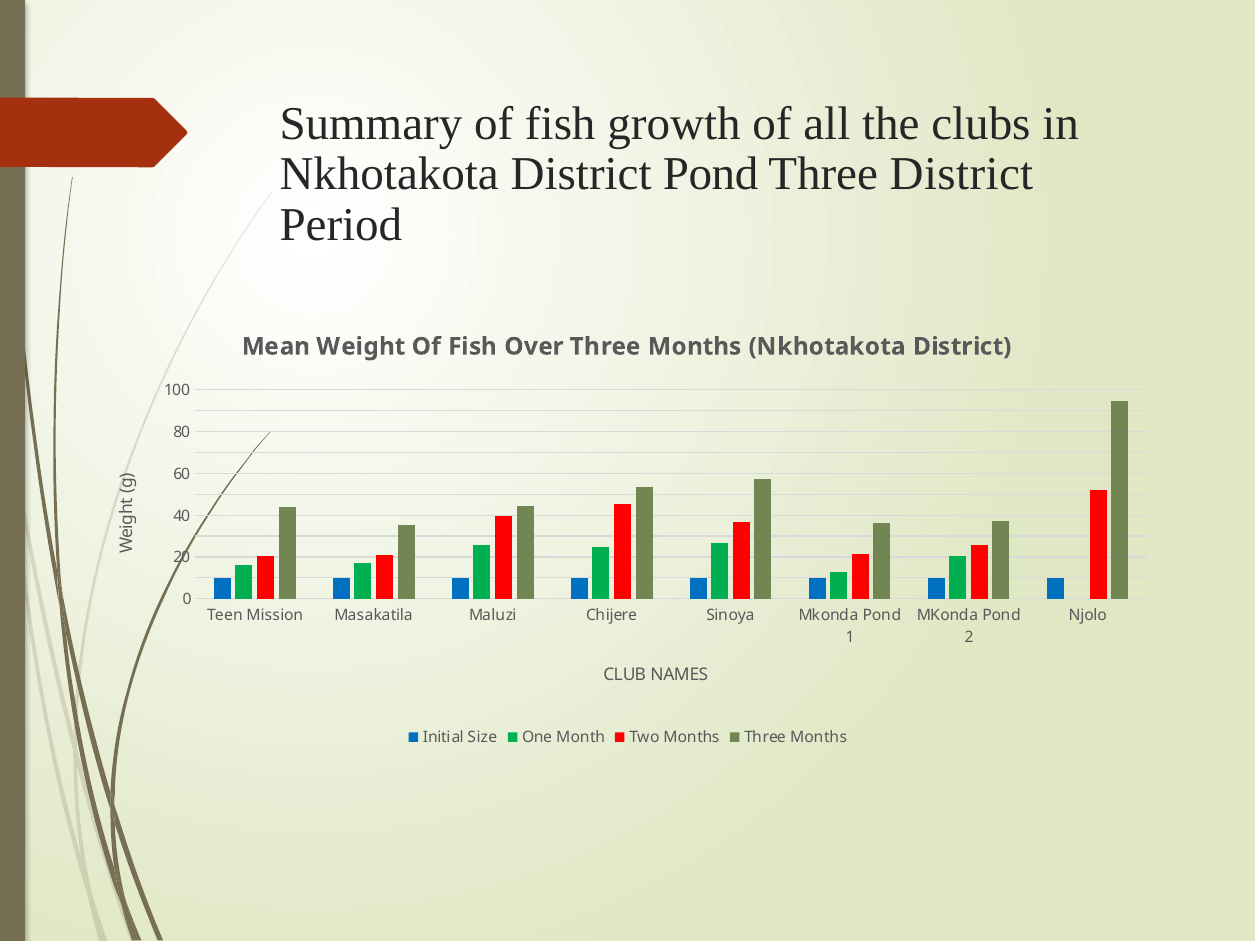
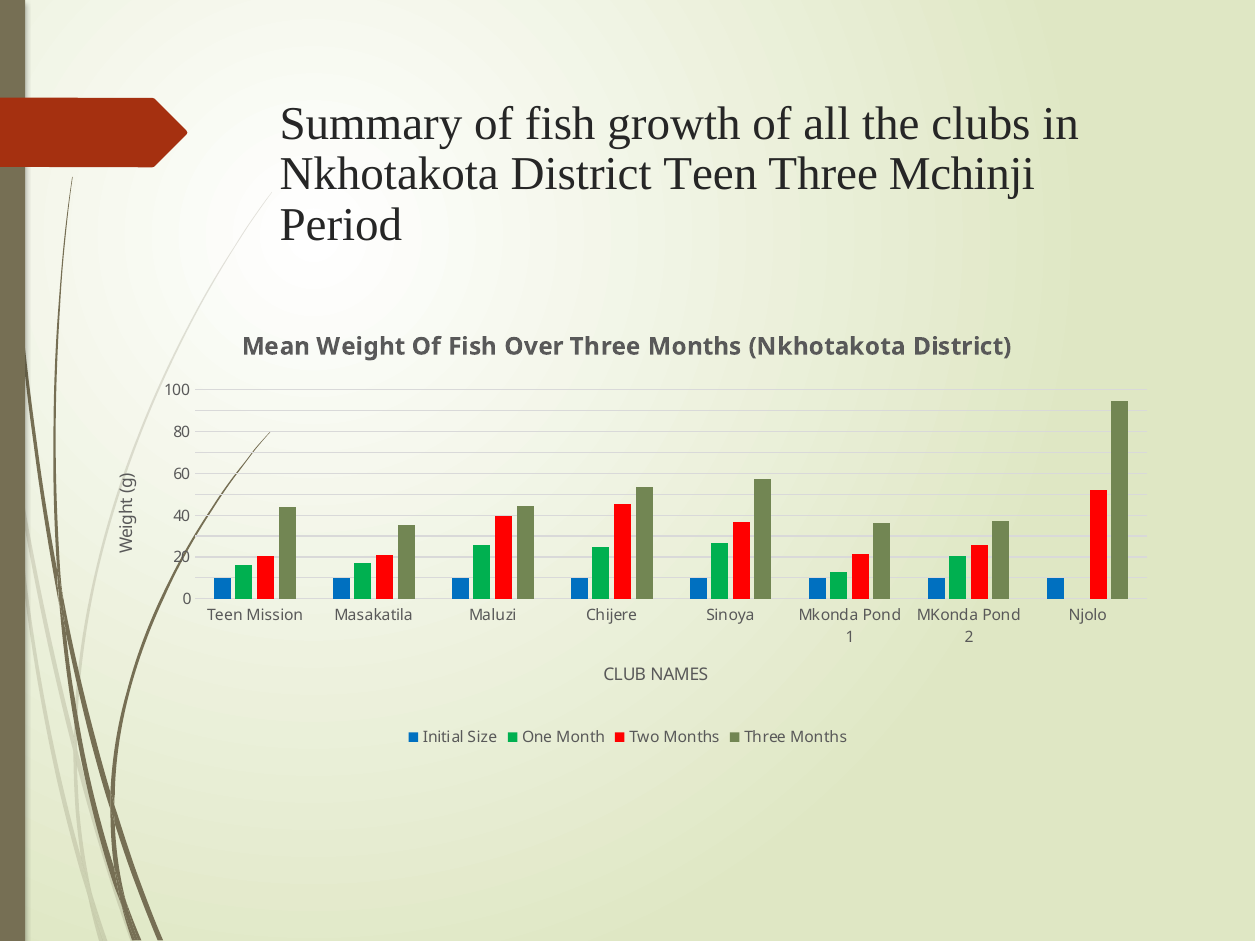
District Pond: Pond -> Teen (710, 174)
Three District: District -> Mchinji (962, 174)
